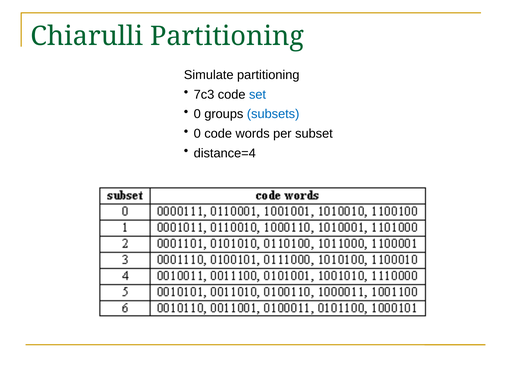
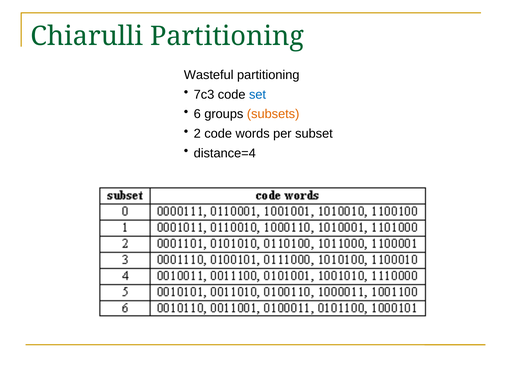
Simulate: Simulate -> Wasteful (209, 75)
0: 0 -> 6 (197, 114)
subsets colour: blue -> orange (273, 114)
0: 0 -> 2 (197, 134)
